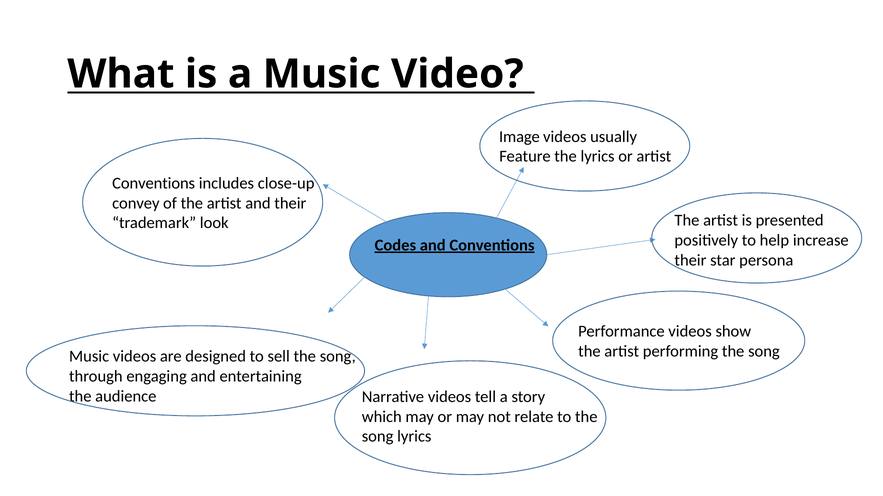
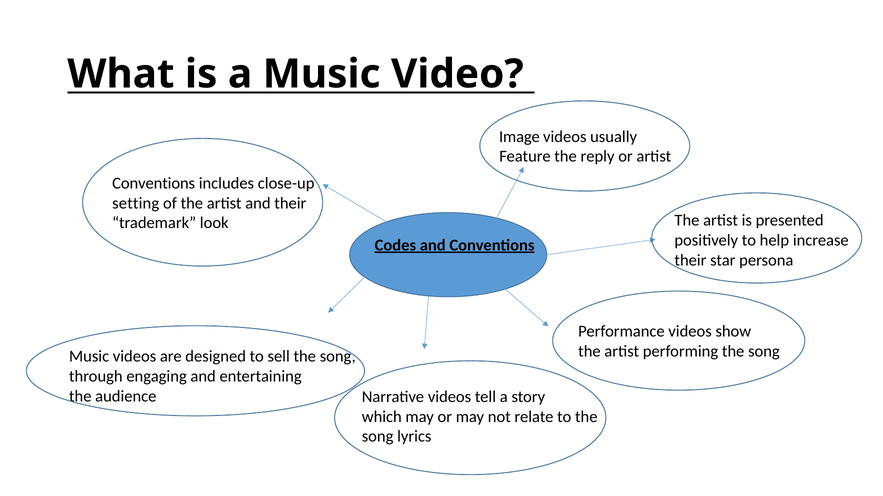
the lyrics: lyrics -> reply (598, 157)
convey: convey -> setting (136, 203)
